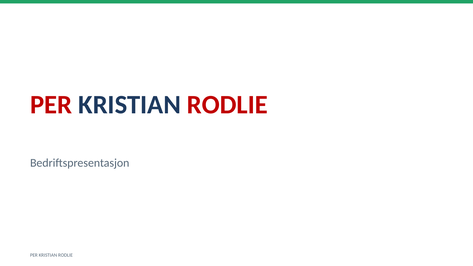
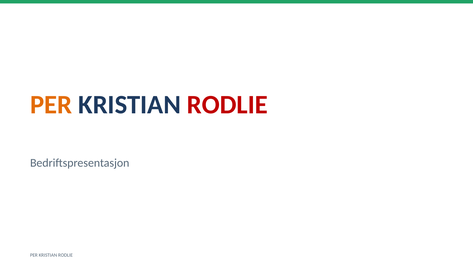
PER colour: red -> orange (51, 105)
